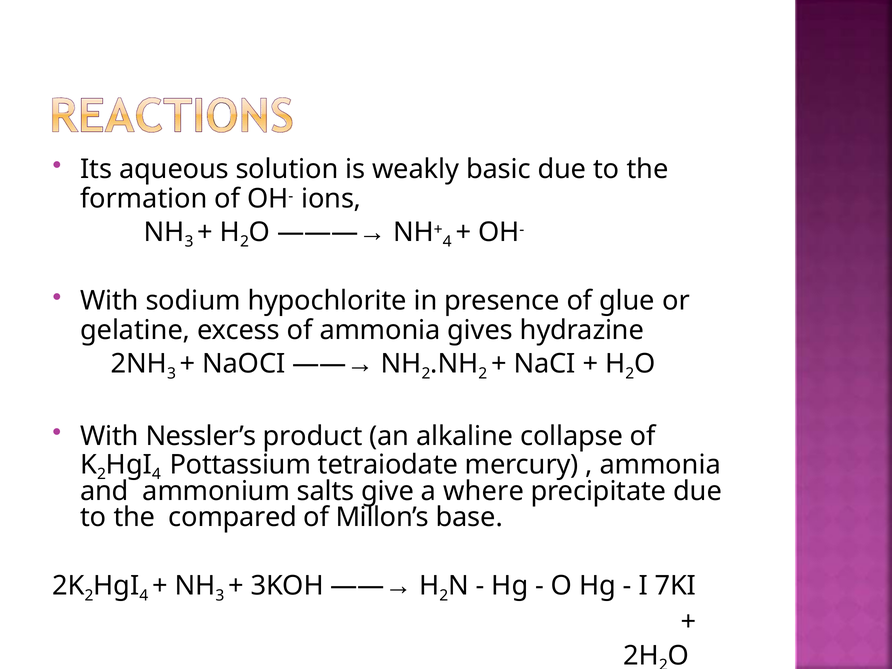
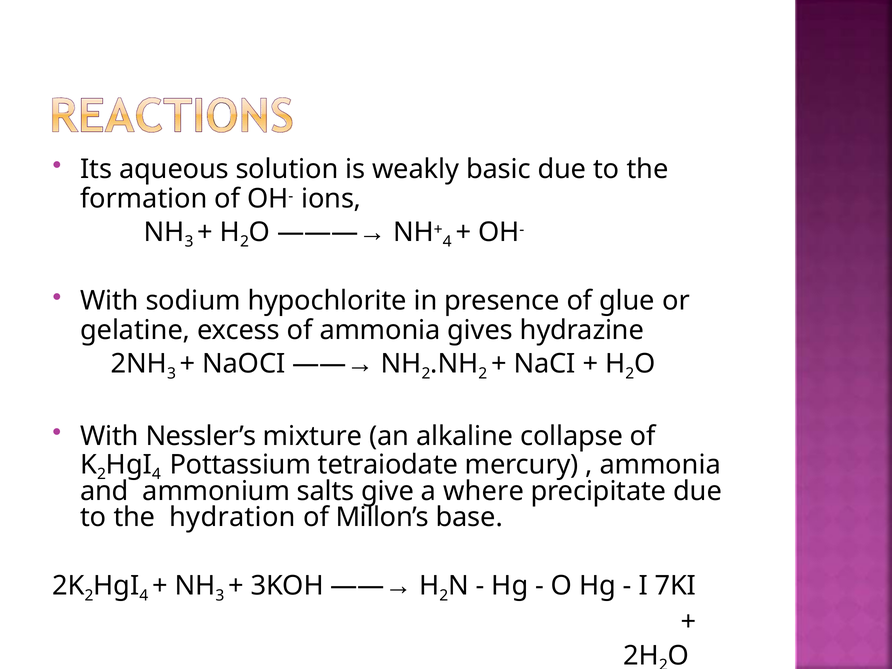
product: product -> mixture (313, 436)
compared: compared -> hydration (232, 517)
